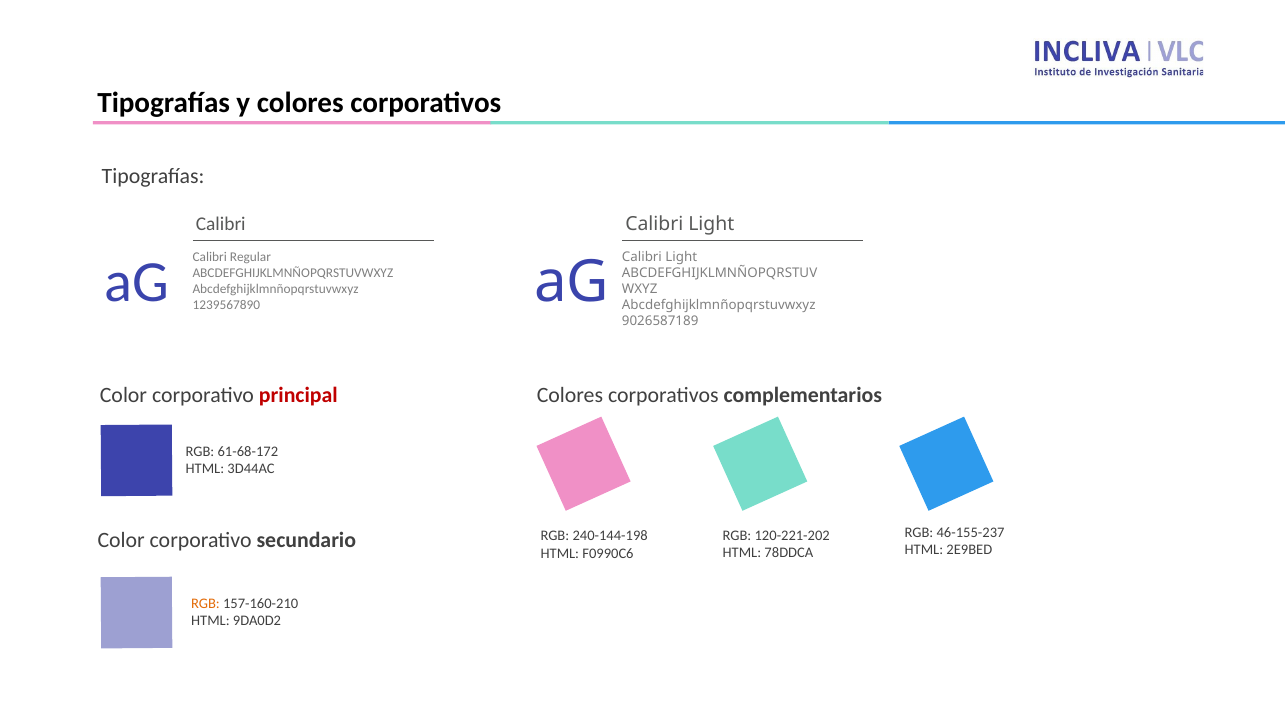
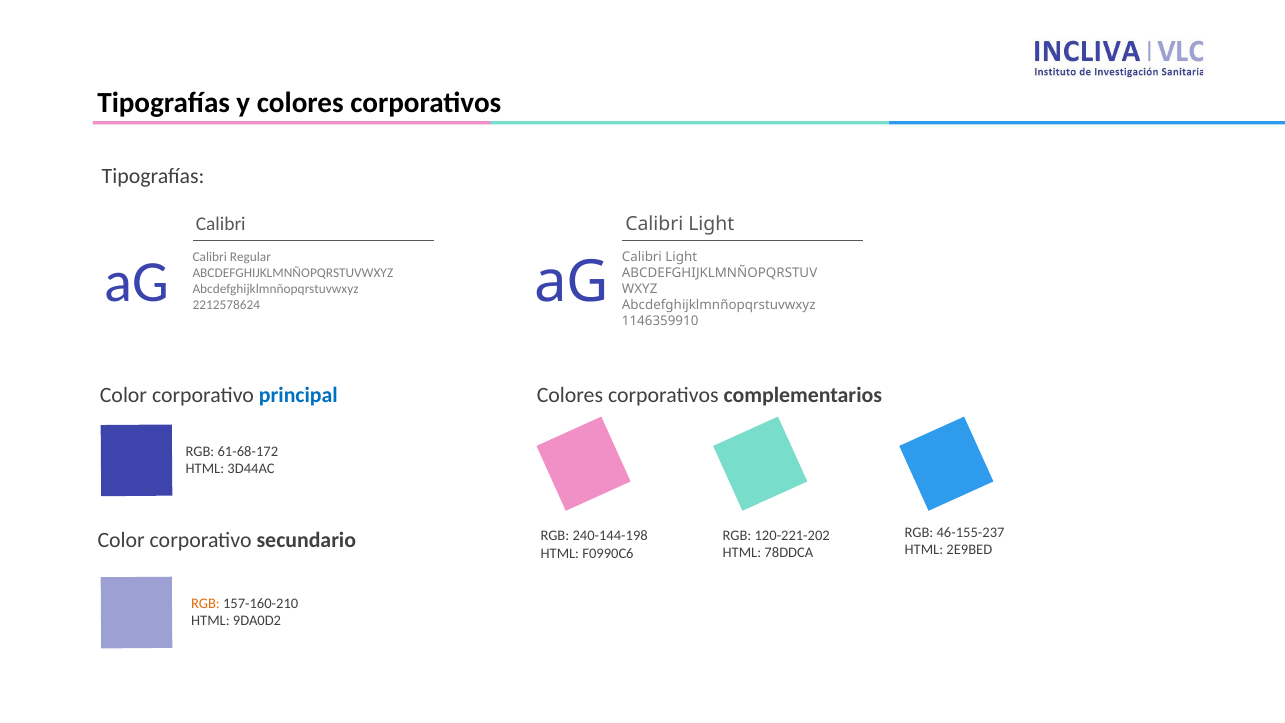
1239567890: 1239567890 -> 2212578624 (226, 305)
9026587189: 9026587189 -> 1146359910 (660, 321)
principal colour: red -> blue (298, 395)
